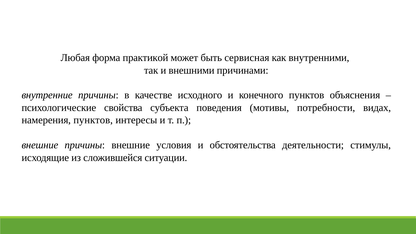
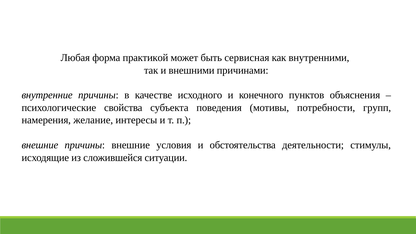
видах: видах -> групп (377, 108)
намерения пунктов: пунктов -> желание (93, 120)
